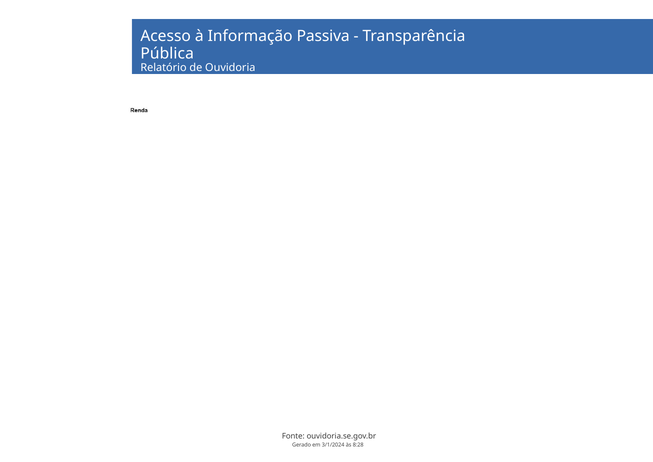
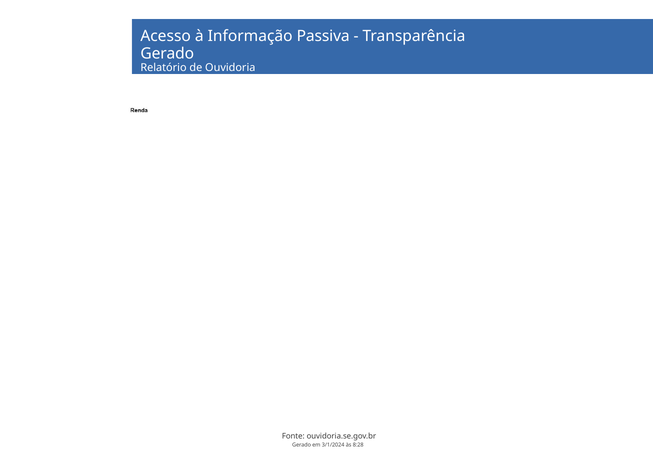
Pública: Pública -> Gerado (167, 53)
